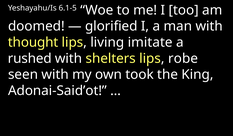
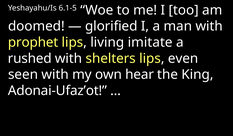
thought: thought -> prophet (33, 42)
robe: robe -> even (183, 59)
took: took -> hear (140, 75)
Adonai-Said’ot: Adonai-Said’ot -> Adonai-Ufaz’ot (57, 91)
